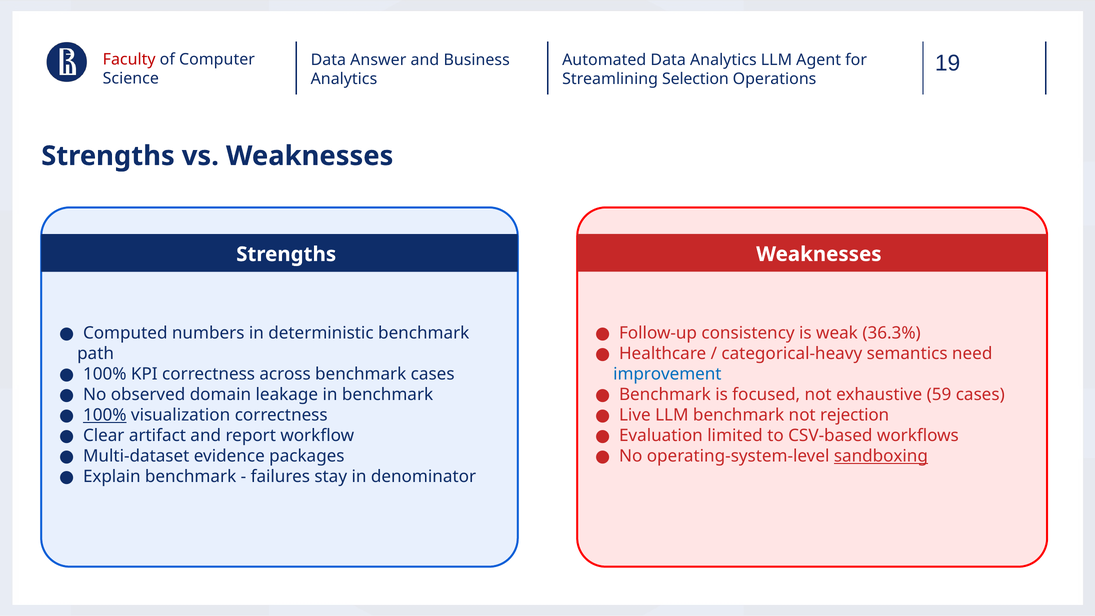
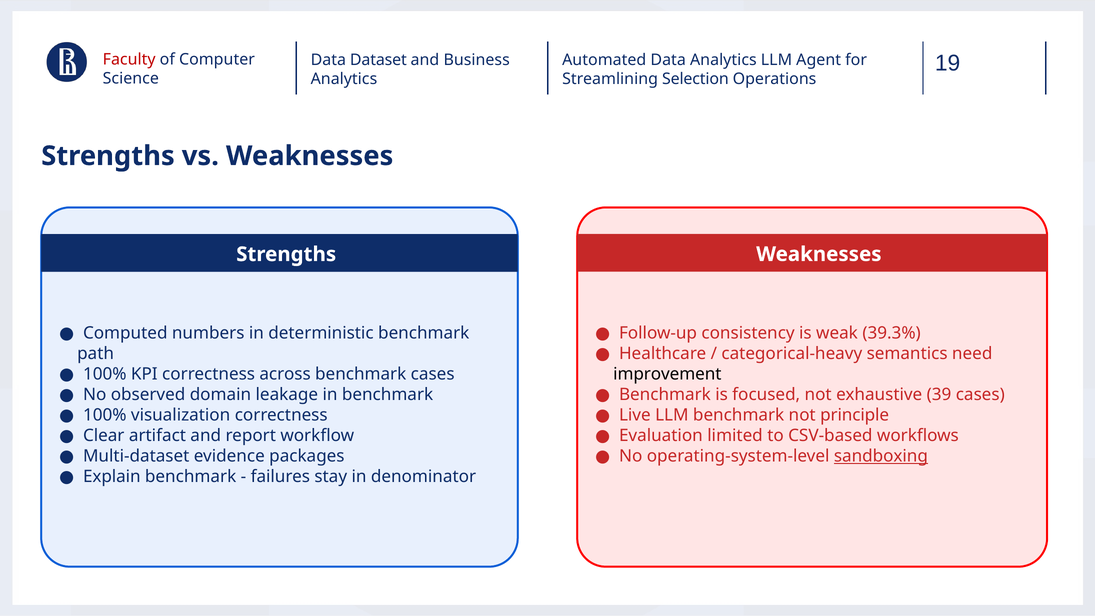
Answer: Answer -> Dataset (378, 60)
36.3%: 36.3% -> 39.3% (892, 333)
improvement colour: blue -> black (667, 374)
59: 59 -> 39 (939, 394)
100% underline: present -> none (105, 415)
rejection: rejection -> principle (855, 415)
